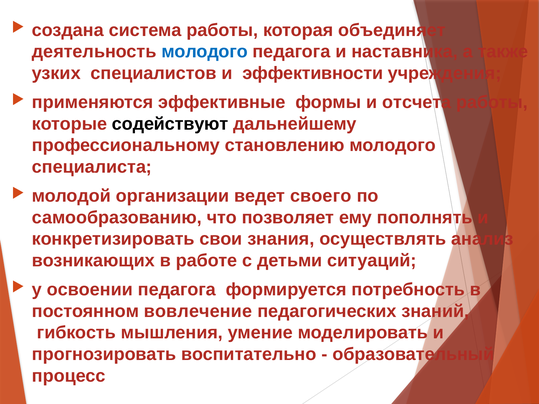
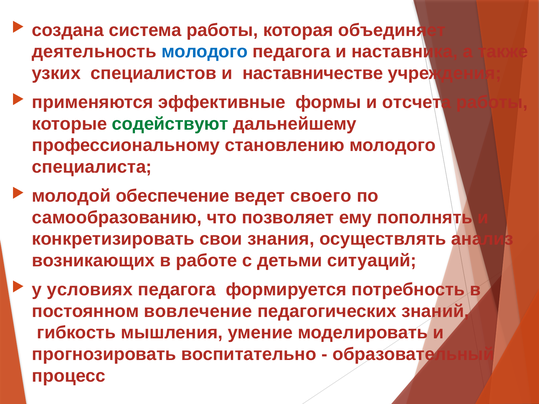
эффективности: эффективности -> наставничестве (313, 73)
содействуют colour: black -> green (170, 124)
организации: организации -> обеспечение (173, 196)
освоении: освоении -> условиях (90, 290)
